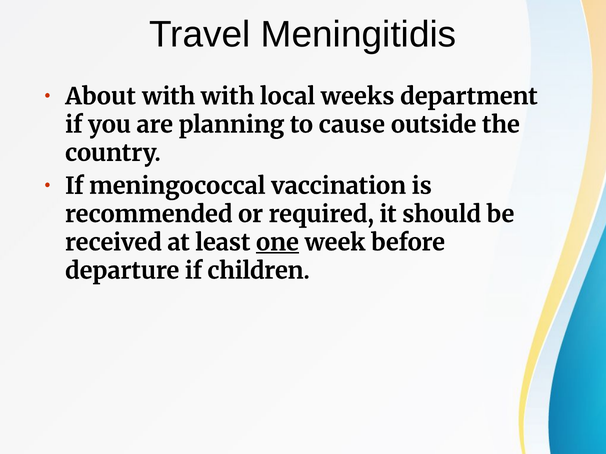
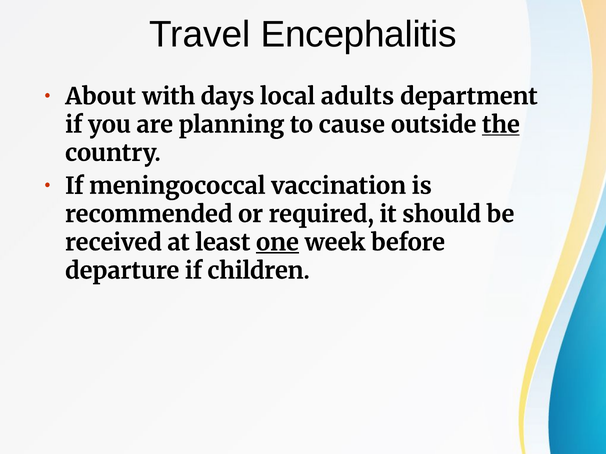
Meningitidis: Meningitidis -> Encephalitis (359, 34)
with with: with -> days (228, 97)
weeks: weeks -> adults (358, 97)
the underline: none -> present (501, 125)
